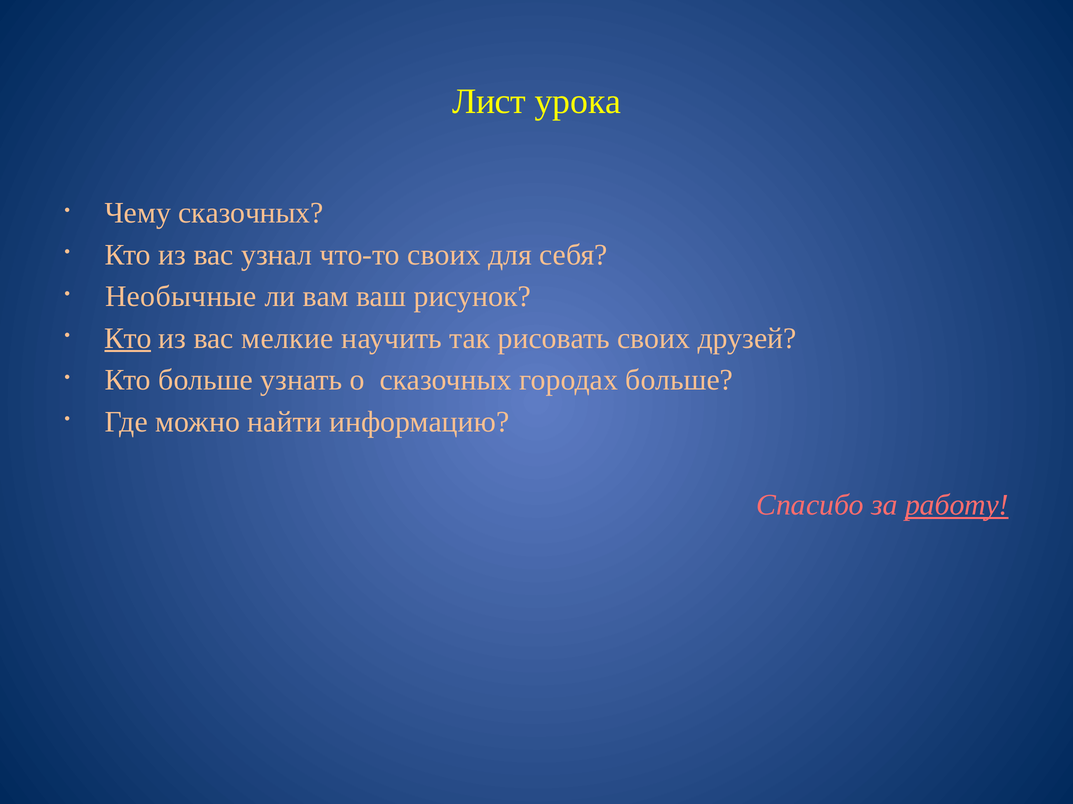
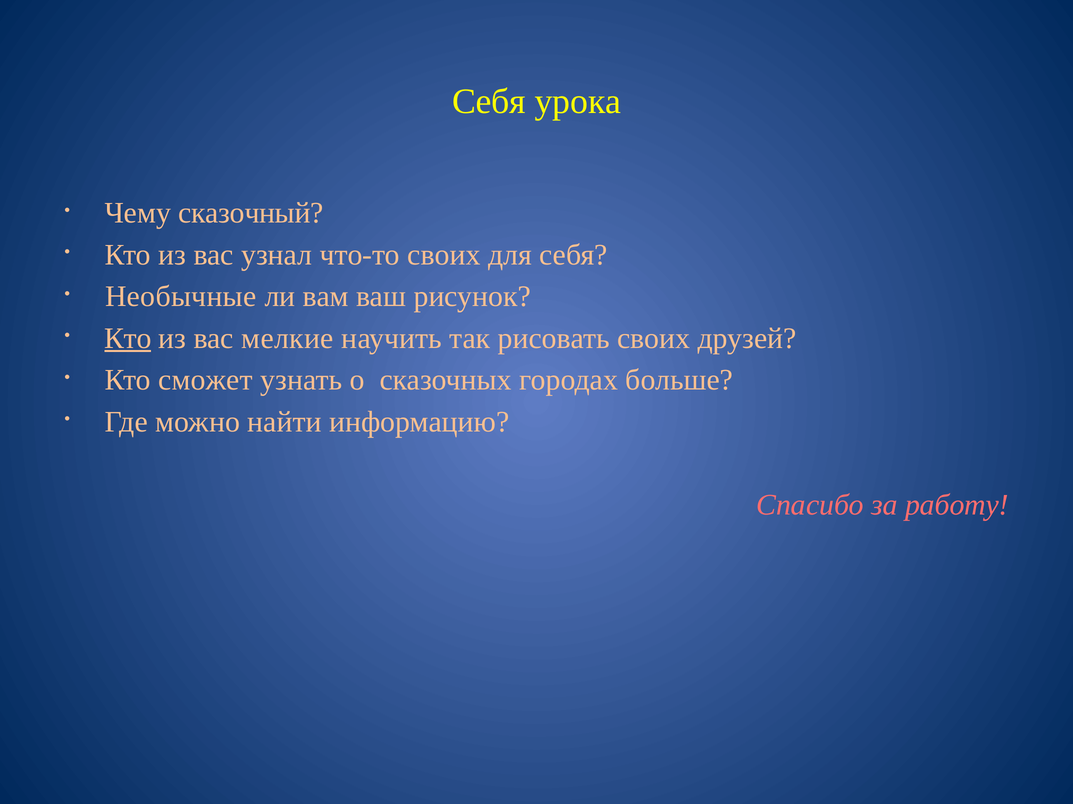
Лист: Лист -> Себя (489, 102)
Чему сказочных: сказочных -> сказочный (251, 213)
Кто больше: больше -> сможет (206, 380)
работу underline: present -> none (957, 506)
